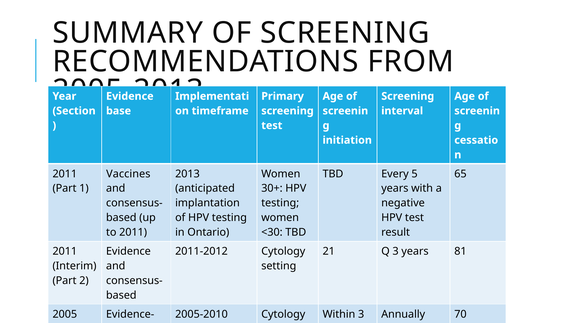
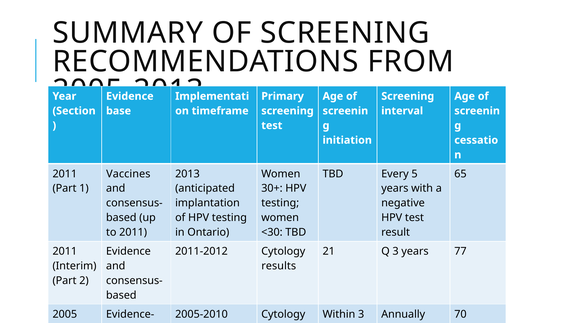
81: 81 -> 77 (460, 251)
setting: setting -> results (279, 266)
